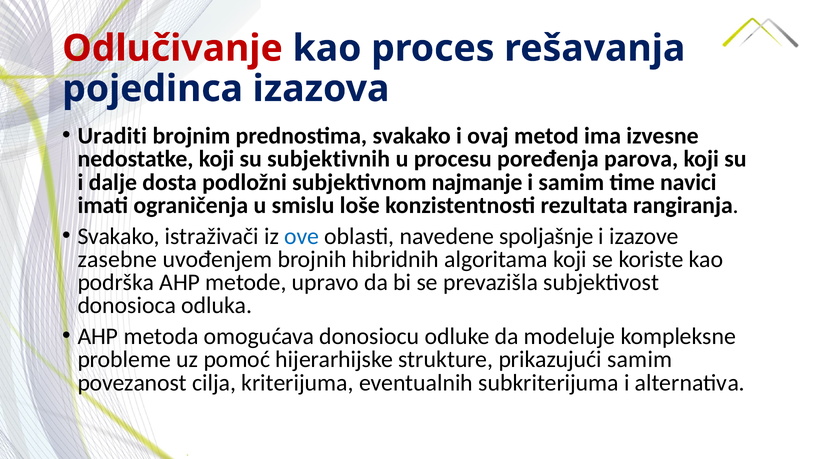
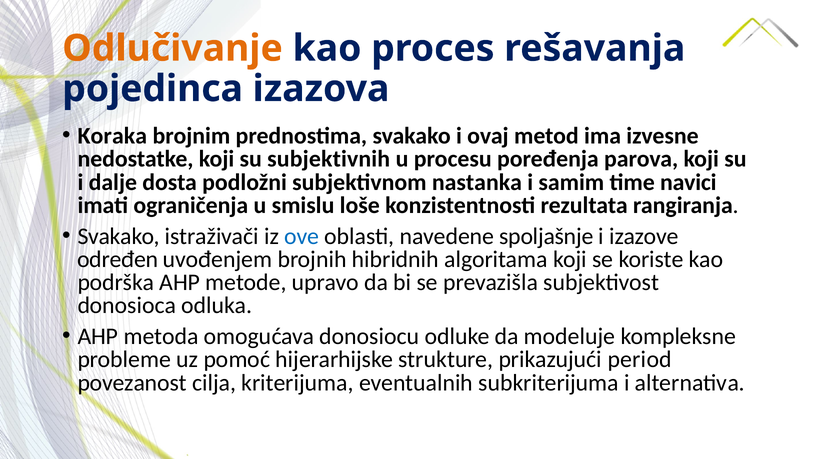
Odlučivanje colour: red -> orange (173, 48)
Uraditi: Uraditi -> Koraka (112, 136)
najmanje: najmanje -> nastanka (477, 182)
zasebne: zasebne -> određen (118, 259)
prikazujući samim: samim -> period (640, 360)
